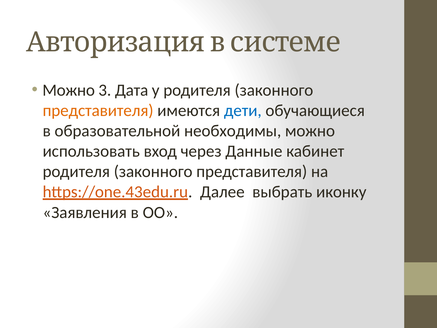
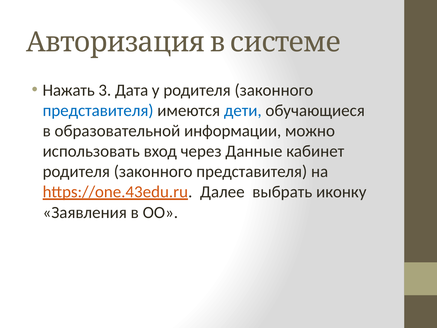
Можно: Можно -> Нажать (69, 90)
представителя colour: orange -> blue (98, 110)
необходимы: необходимы -> информации (233, 131)
